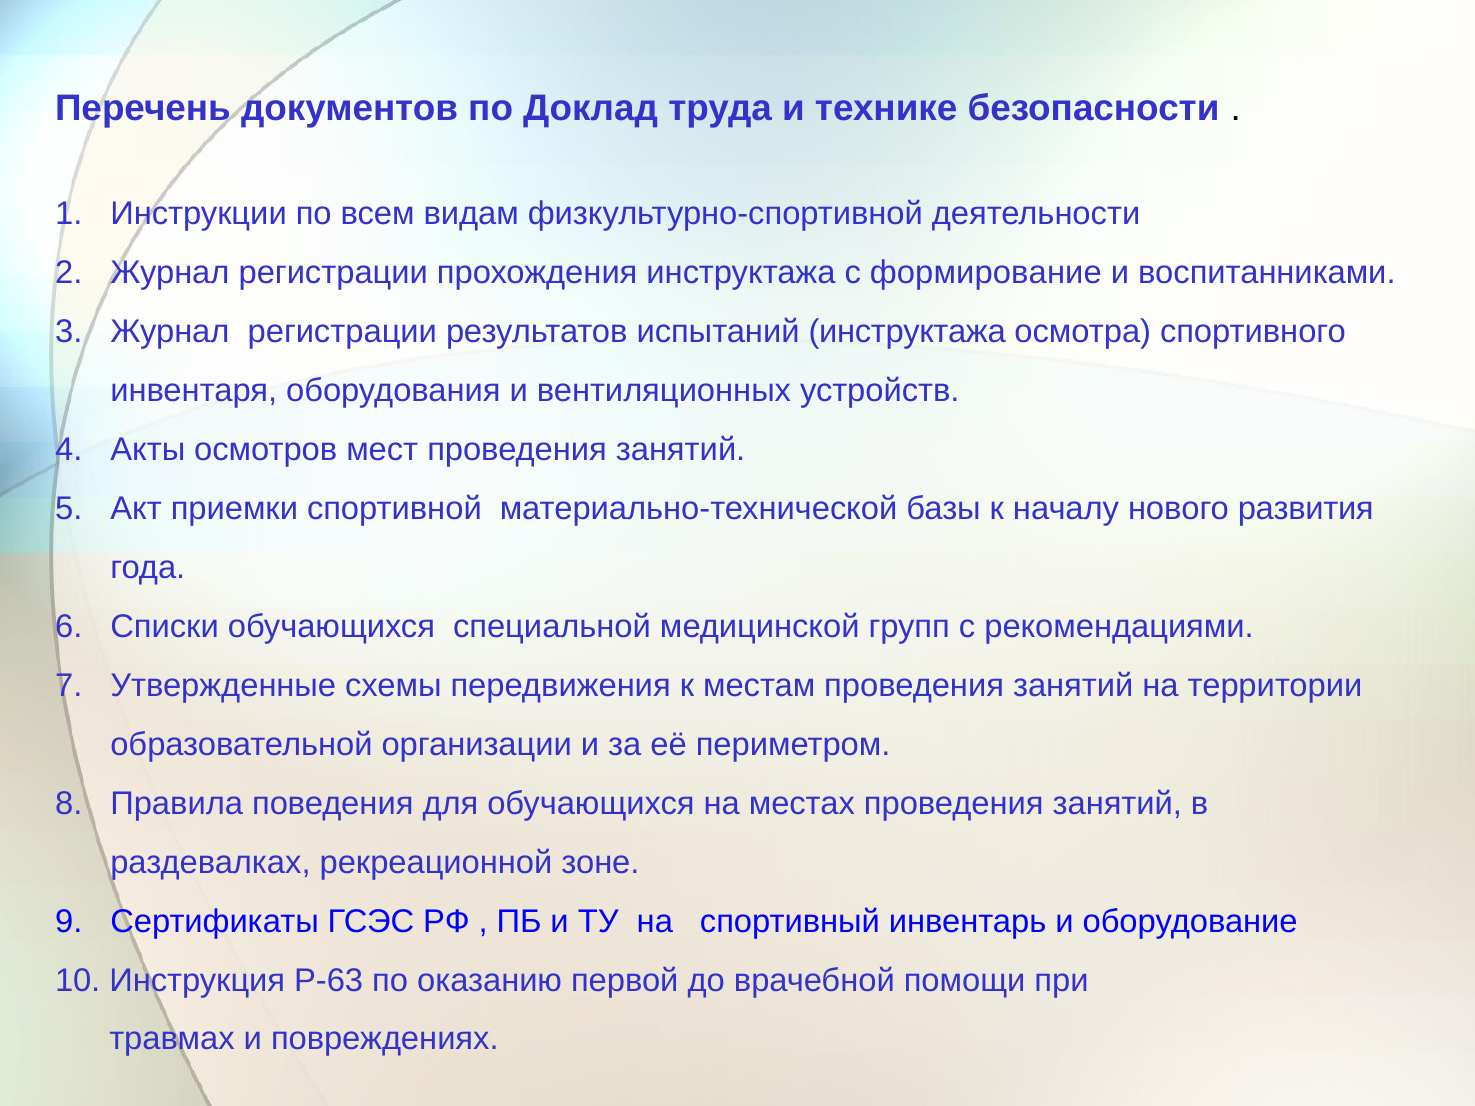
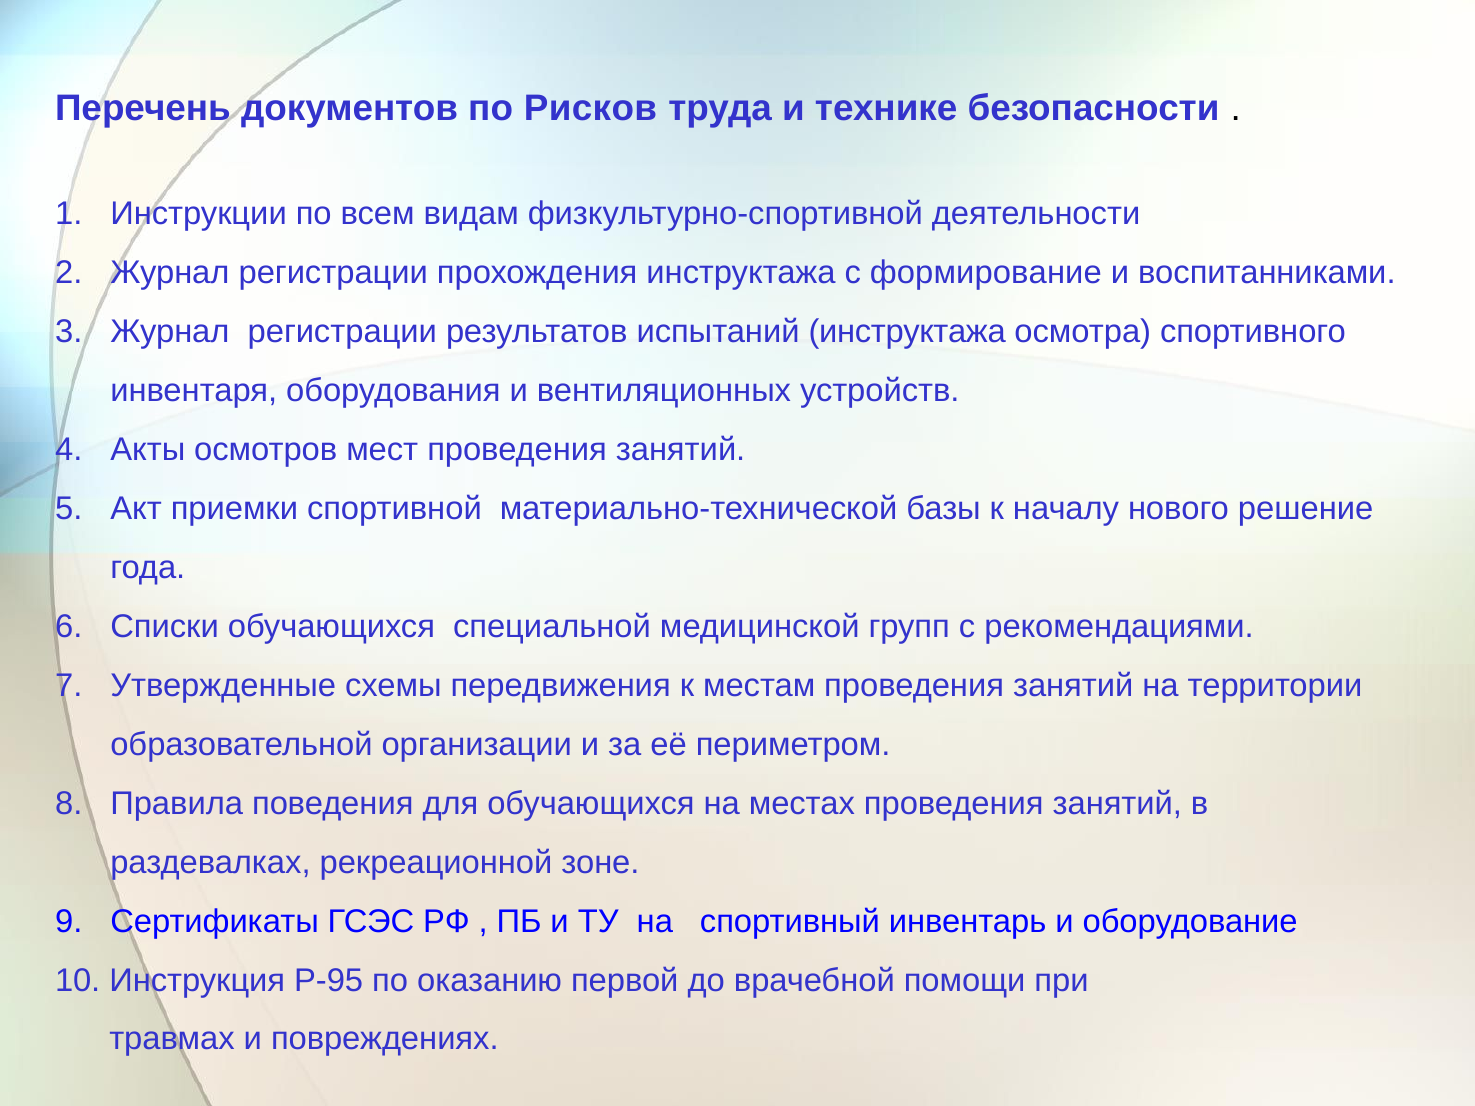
Доклад: Доклад -> Рисков (590, 109)
развития: развития -> решение (1306, 509)
Р-63: Р-63 -> Р-95 (329, 980)
